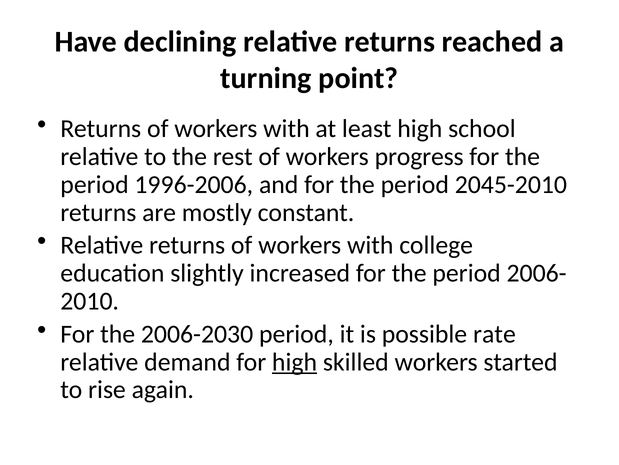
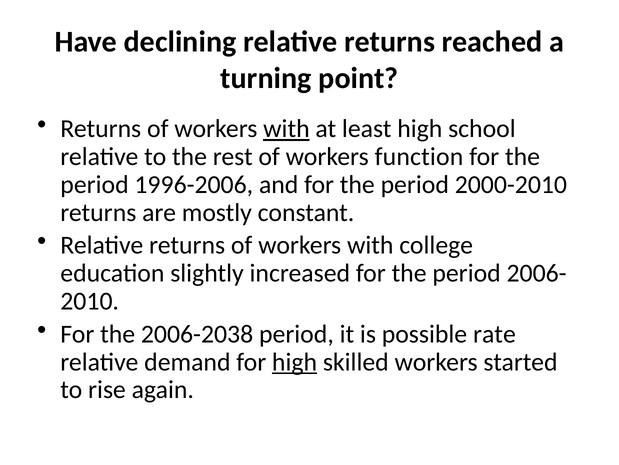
with underline: none -> present (286, 129)
progress: progress -> function (419, 157)
2045-2010: 2045-2010 -> 2000-2010 (511, 184)
2006-2030: 2006-2030 -> 2006-2038 (197, 334)
